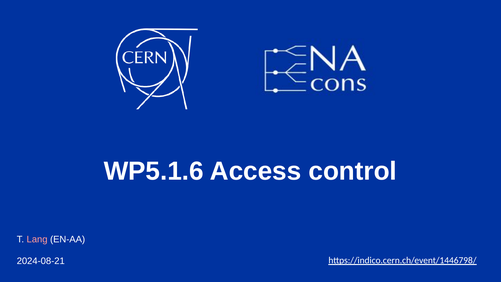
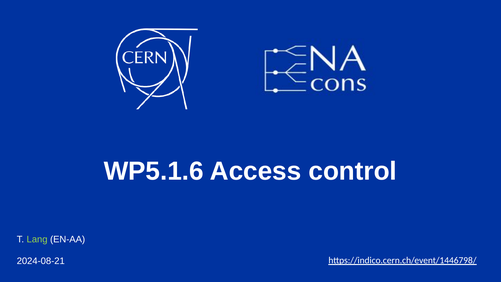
Lang colour: pink -> light green (37, 239)
